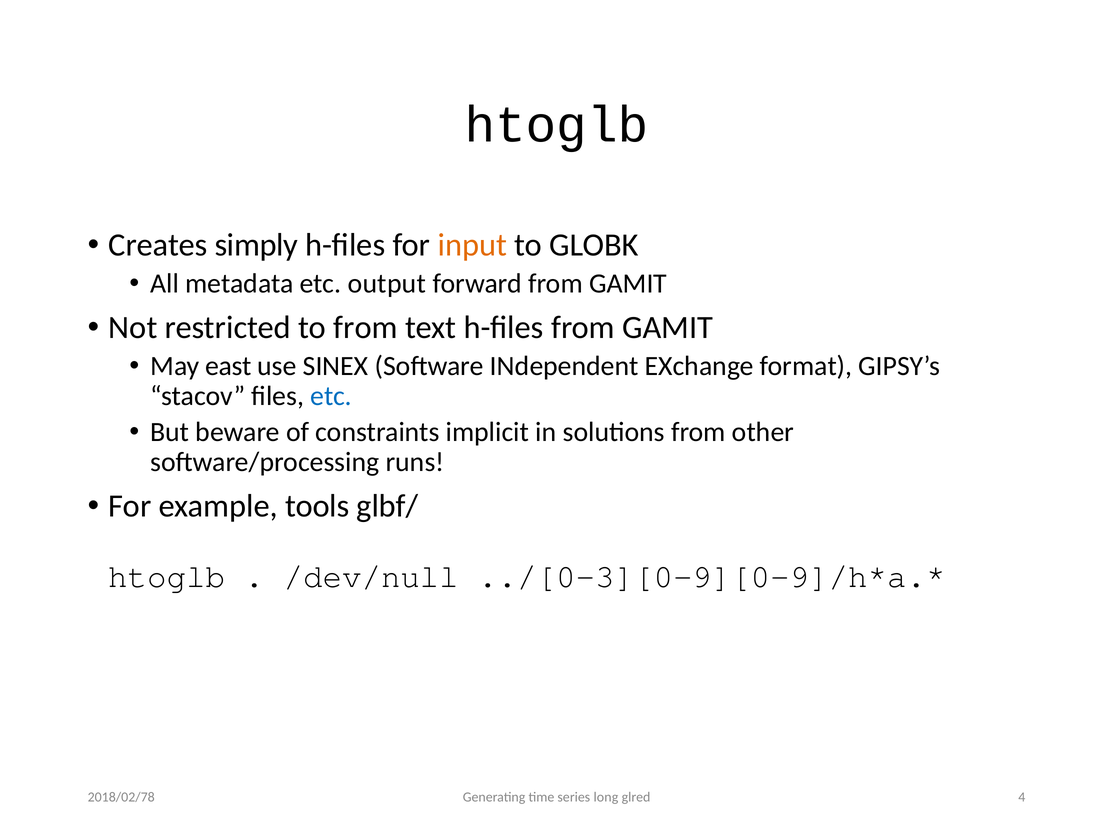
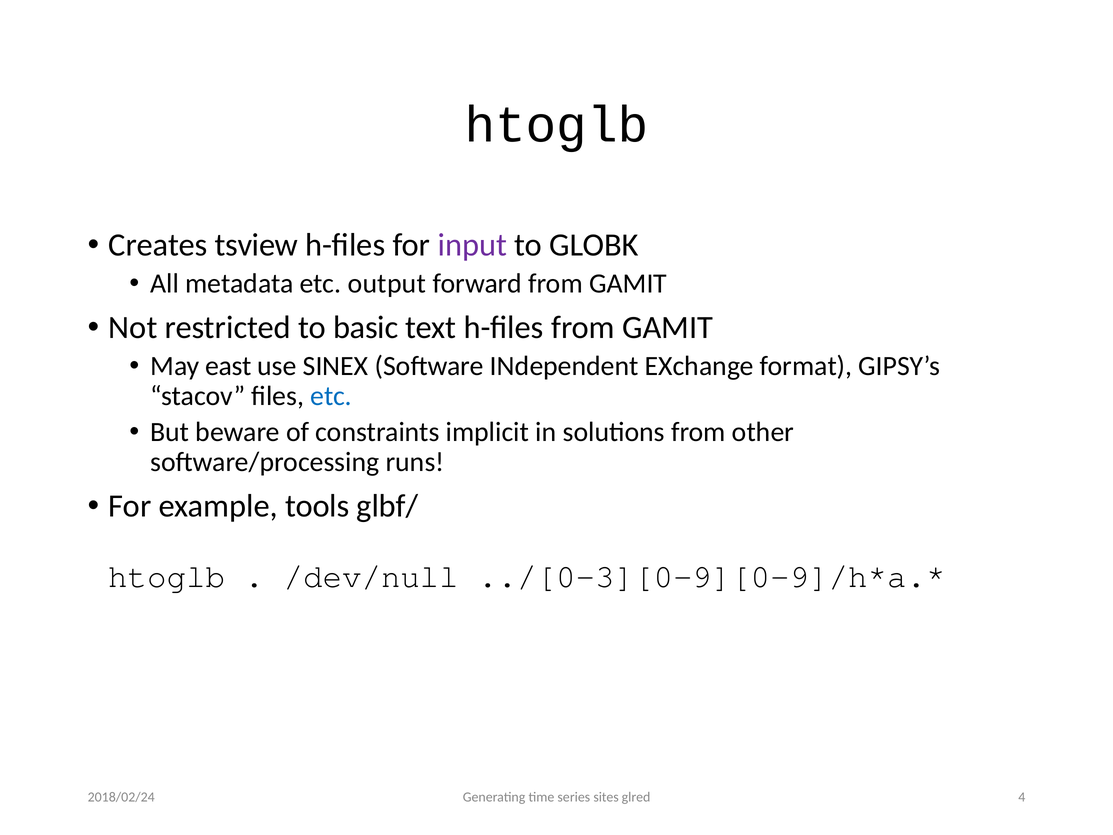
simply: simply -> tsview (256, 245)
input colour: orange -> purple (472, 245)
to from: from -> basic (366, 328)
long: long -> sites (606, 797)
2018/02/78: 2018/02/78 -> 2018/02/24 (121, 797)
